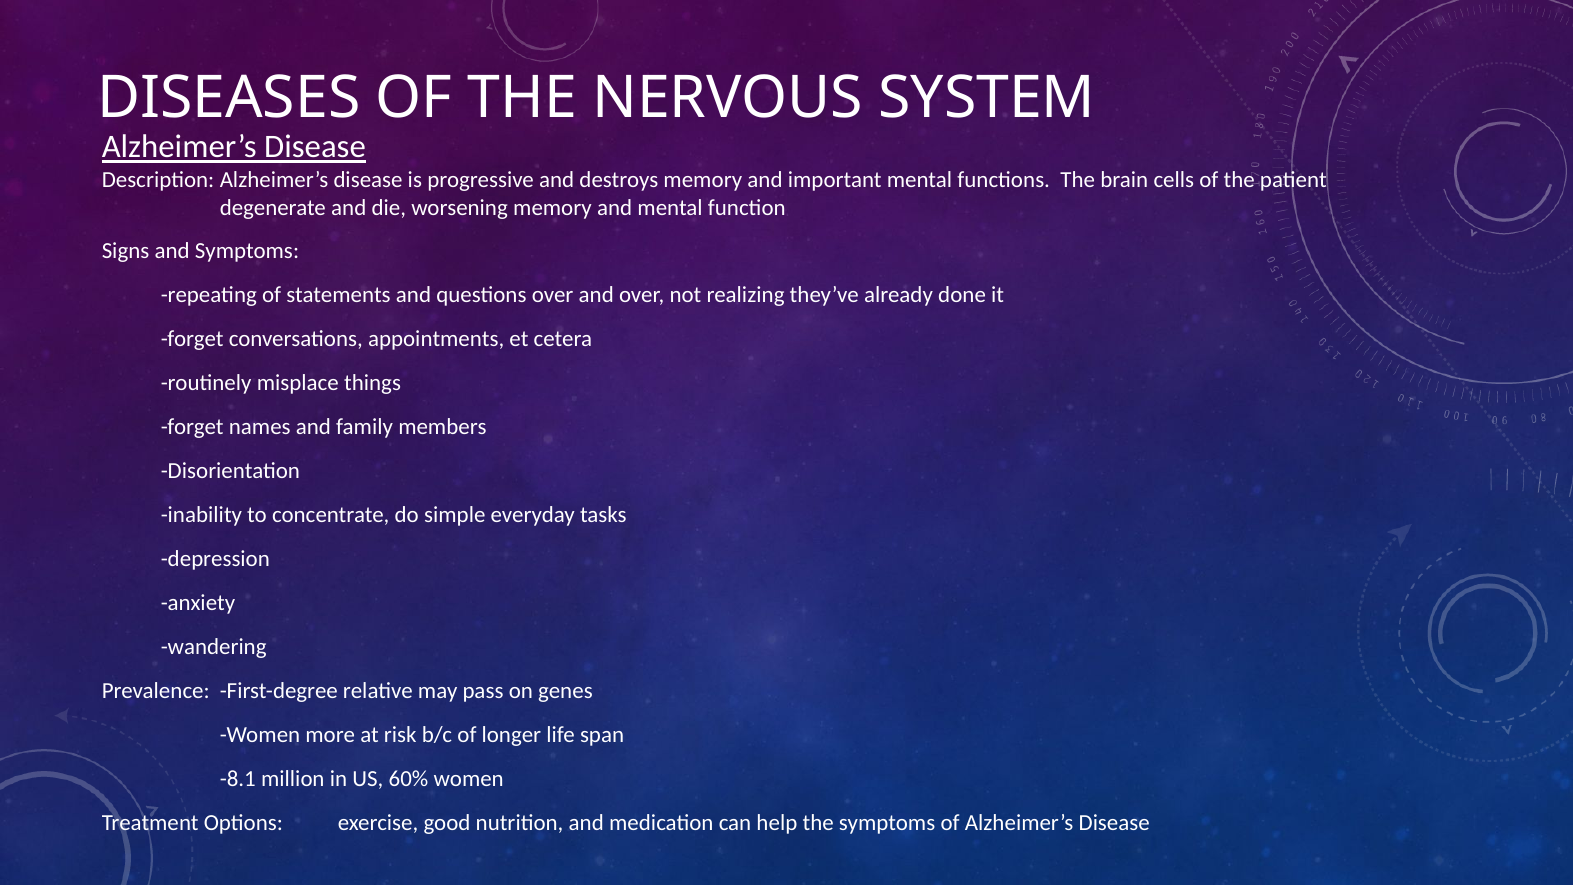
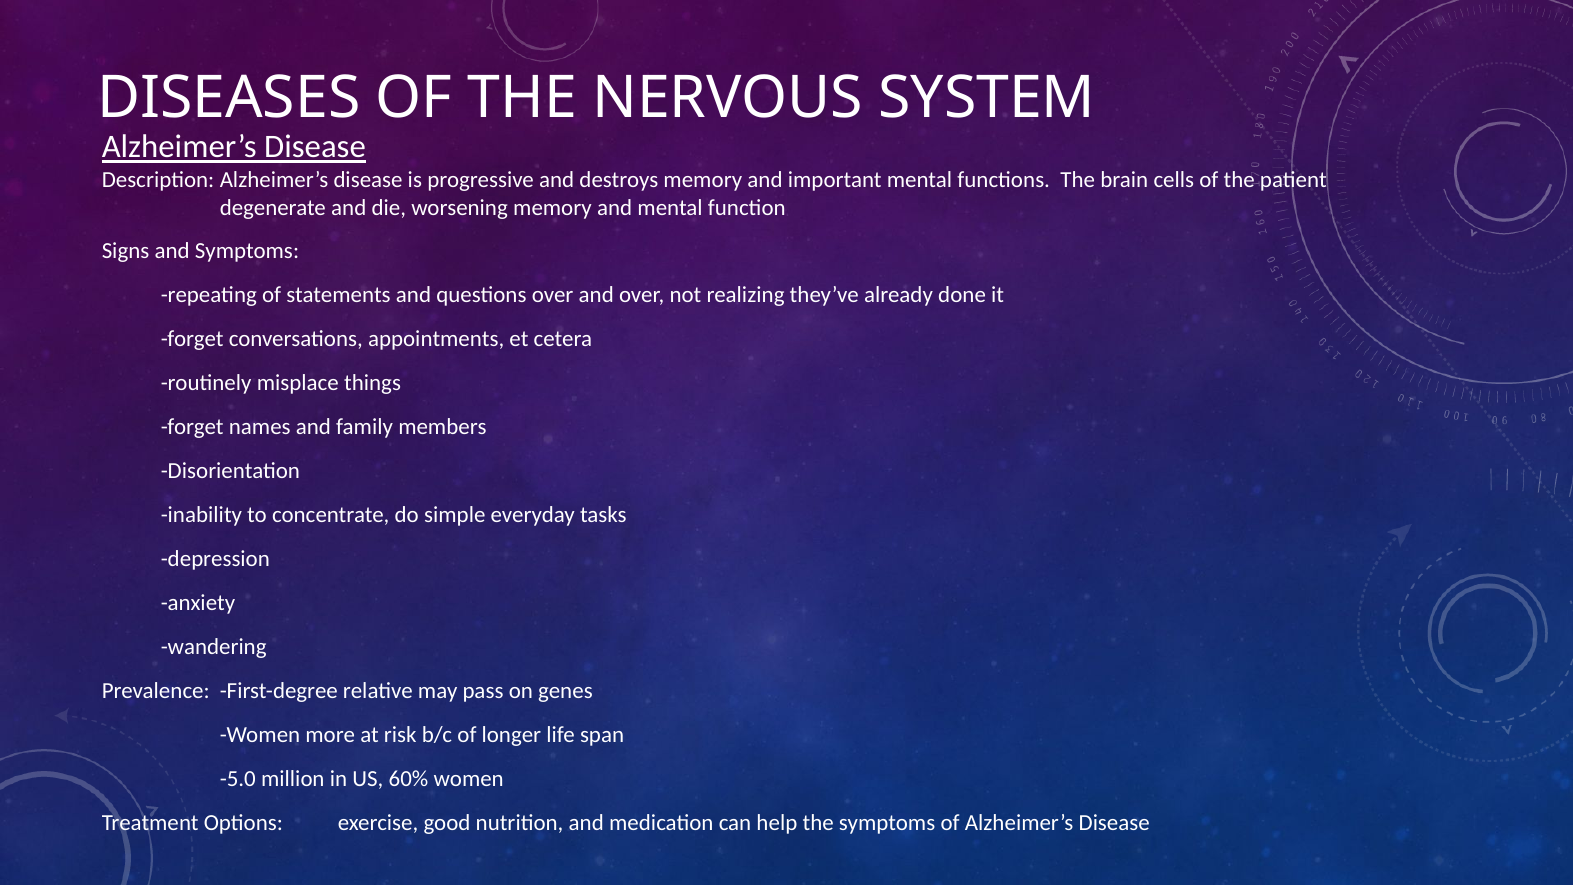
-8.1: -8.1 -> -5.0 (238, 779)
